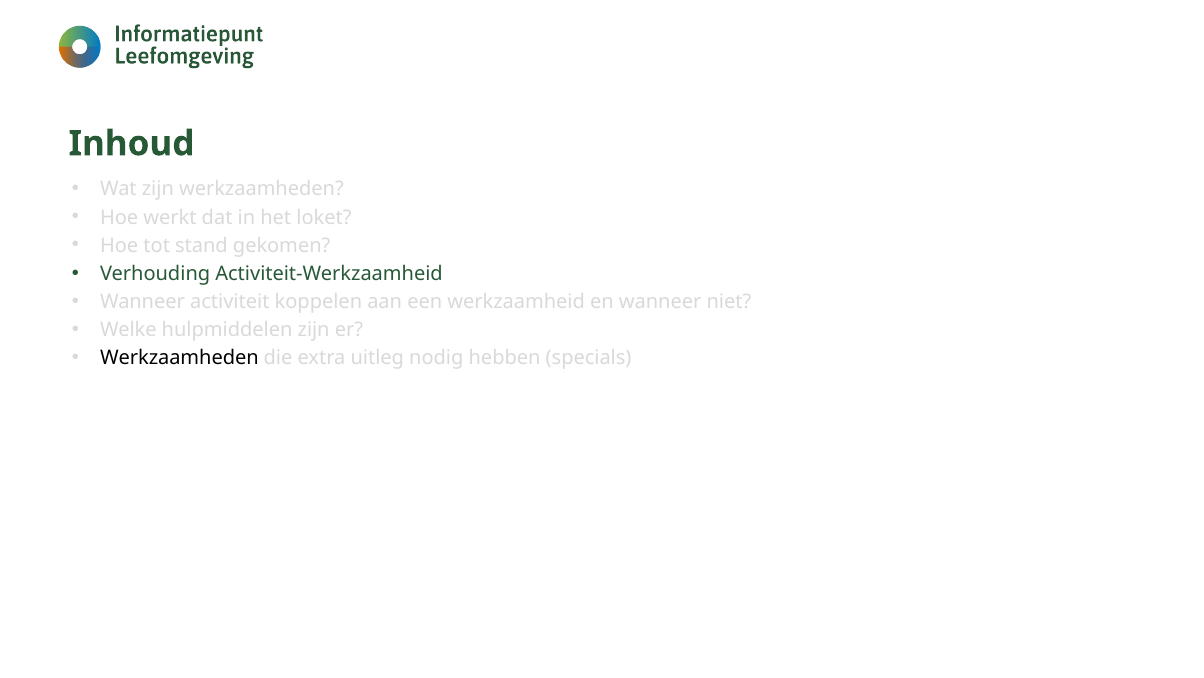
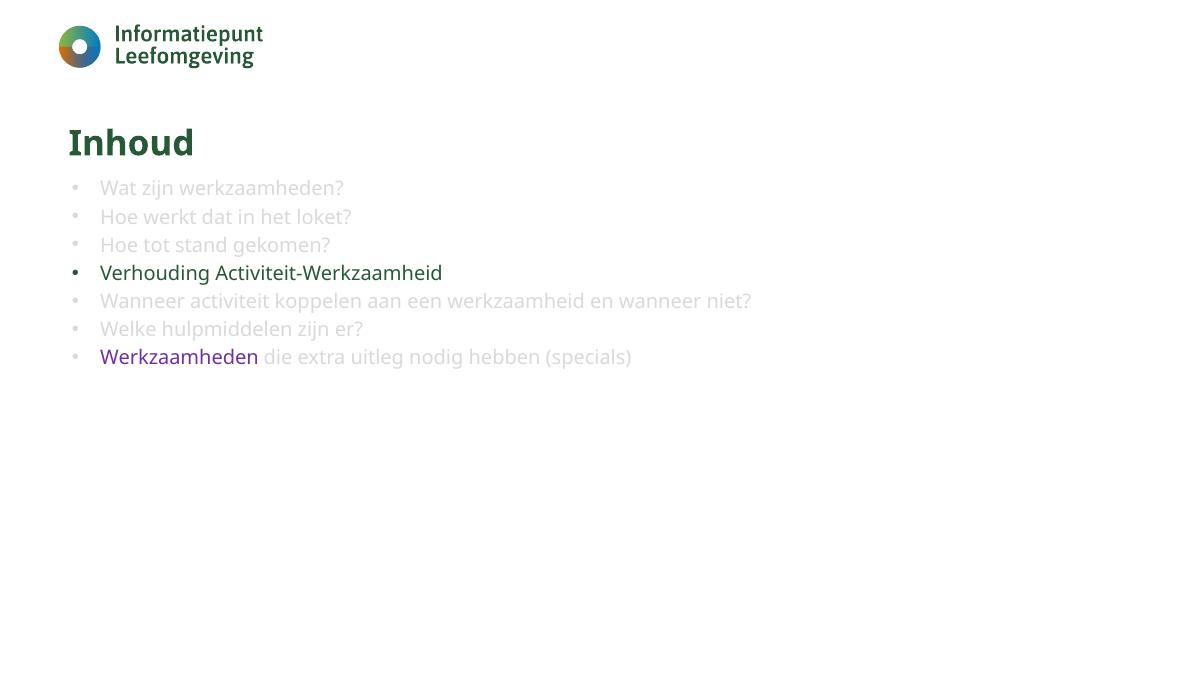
Werkzaamheden colour: black -> purple (179, 358)
